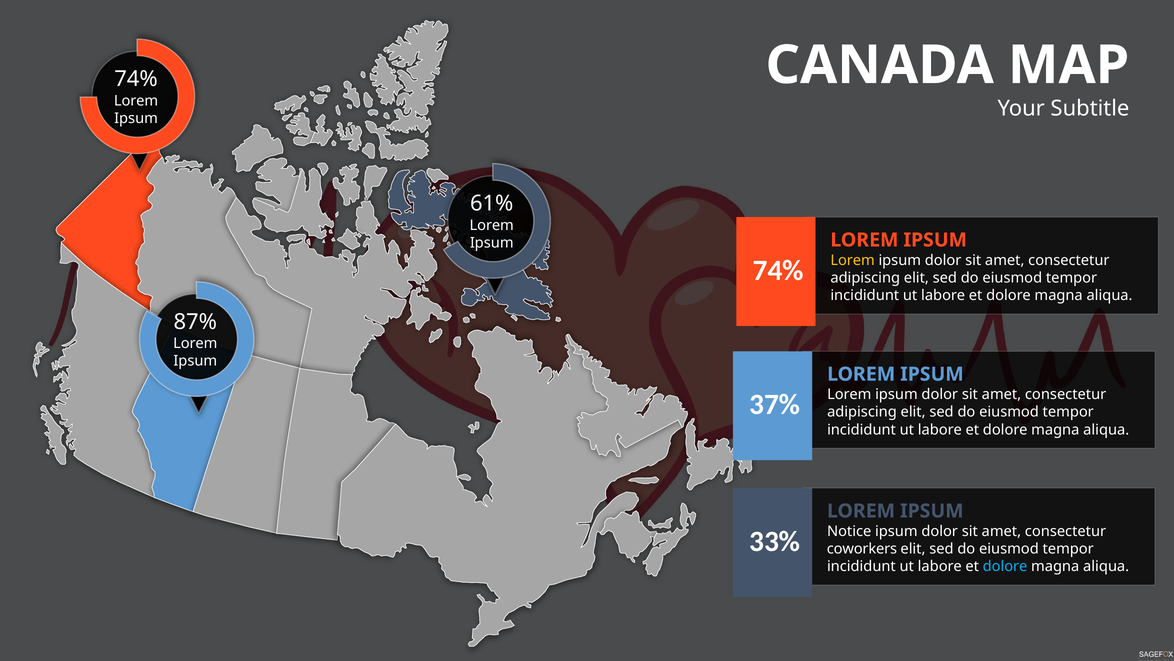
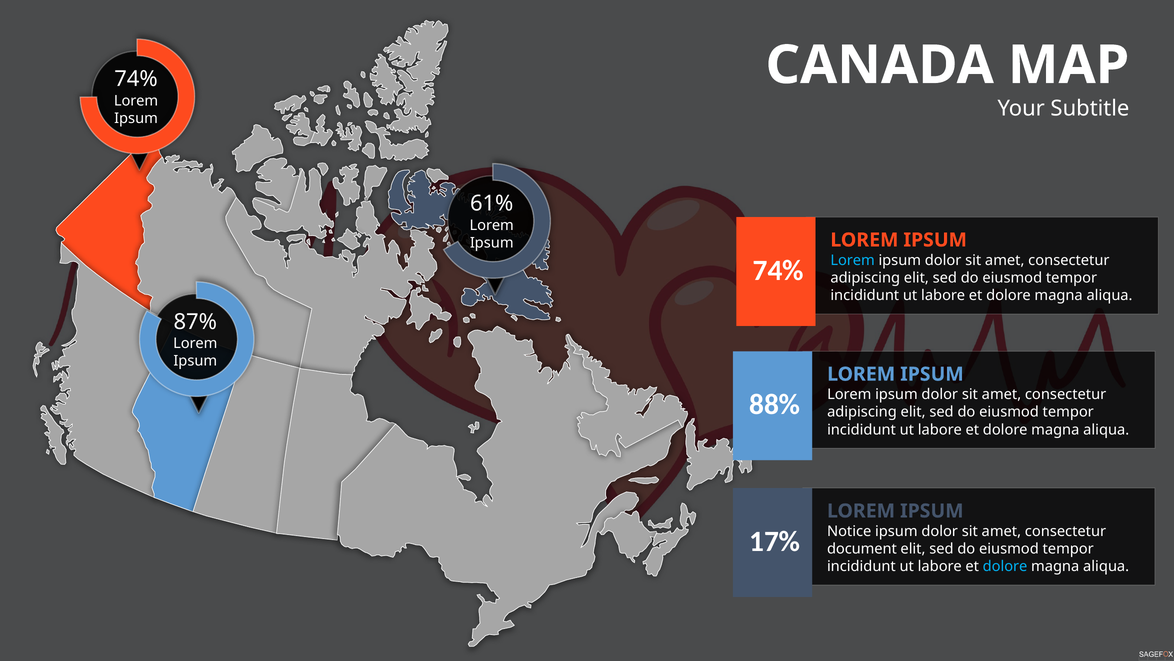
Lorem colour: yellow -> light blue (853, 260)
37%: 37% -> 88% (775, 404)
33%: 33% -> 17% (775, 541)
coworkers: coworkers -> document (862, 548)
